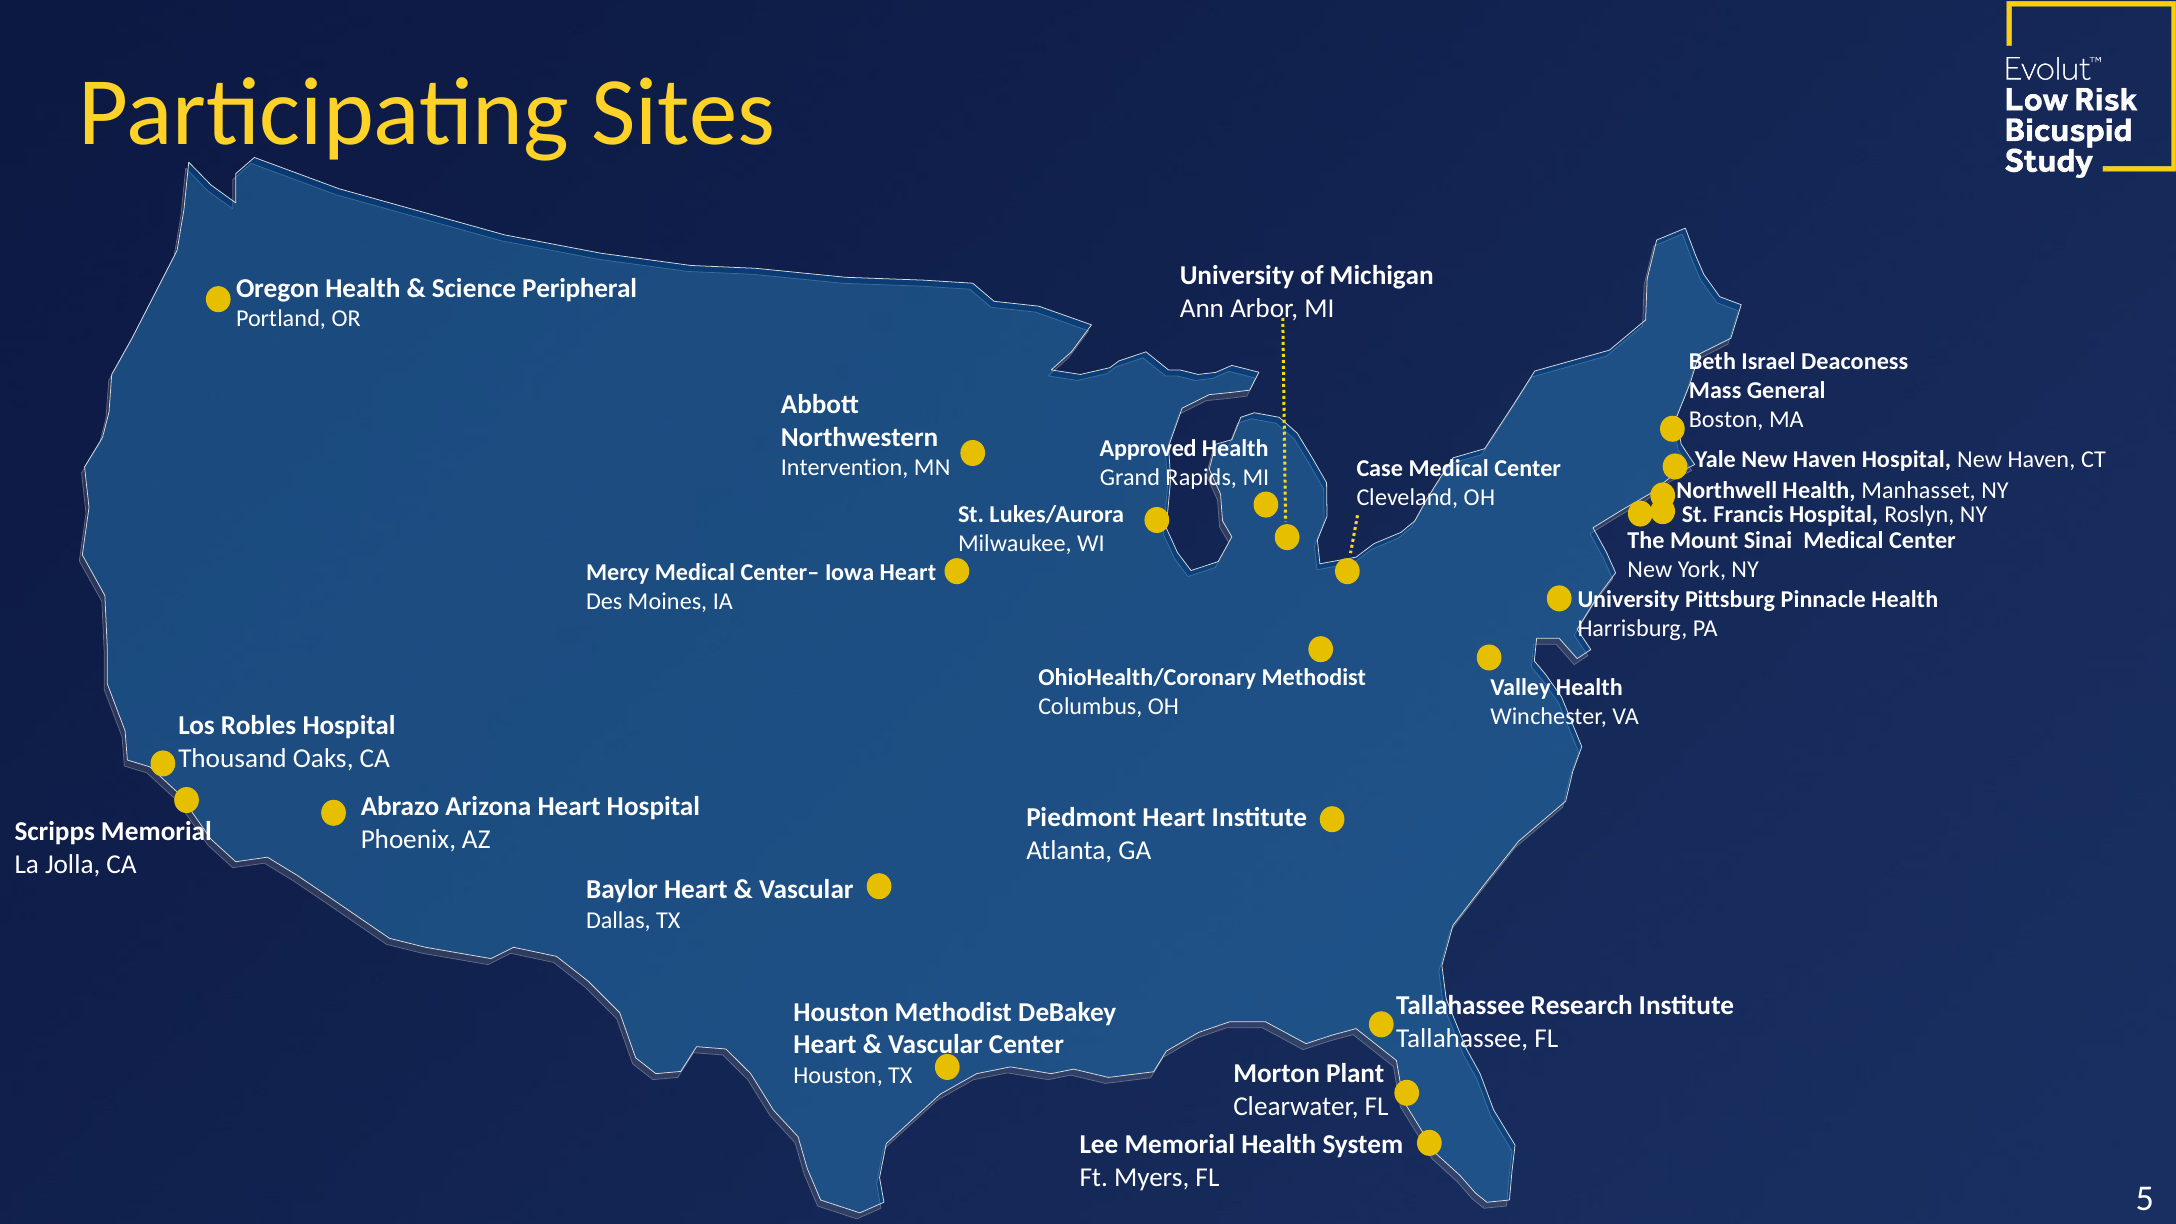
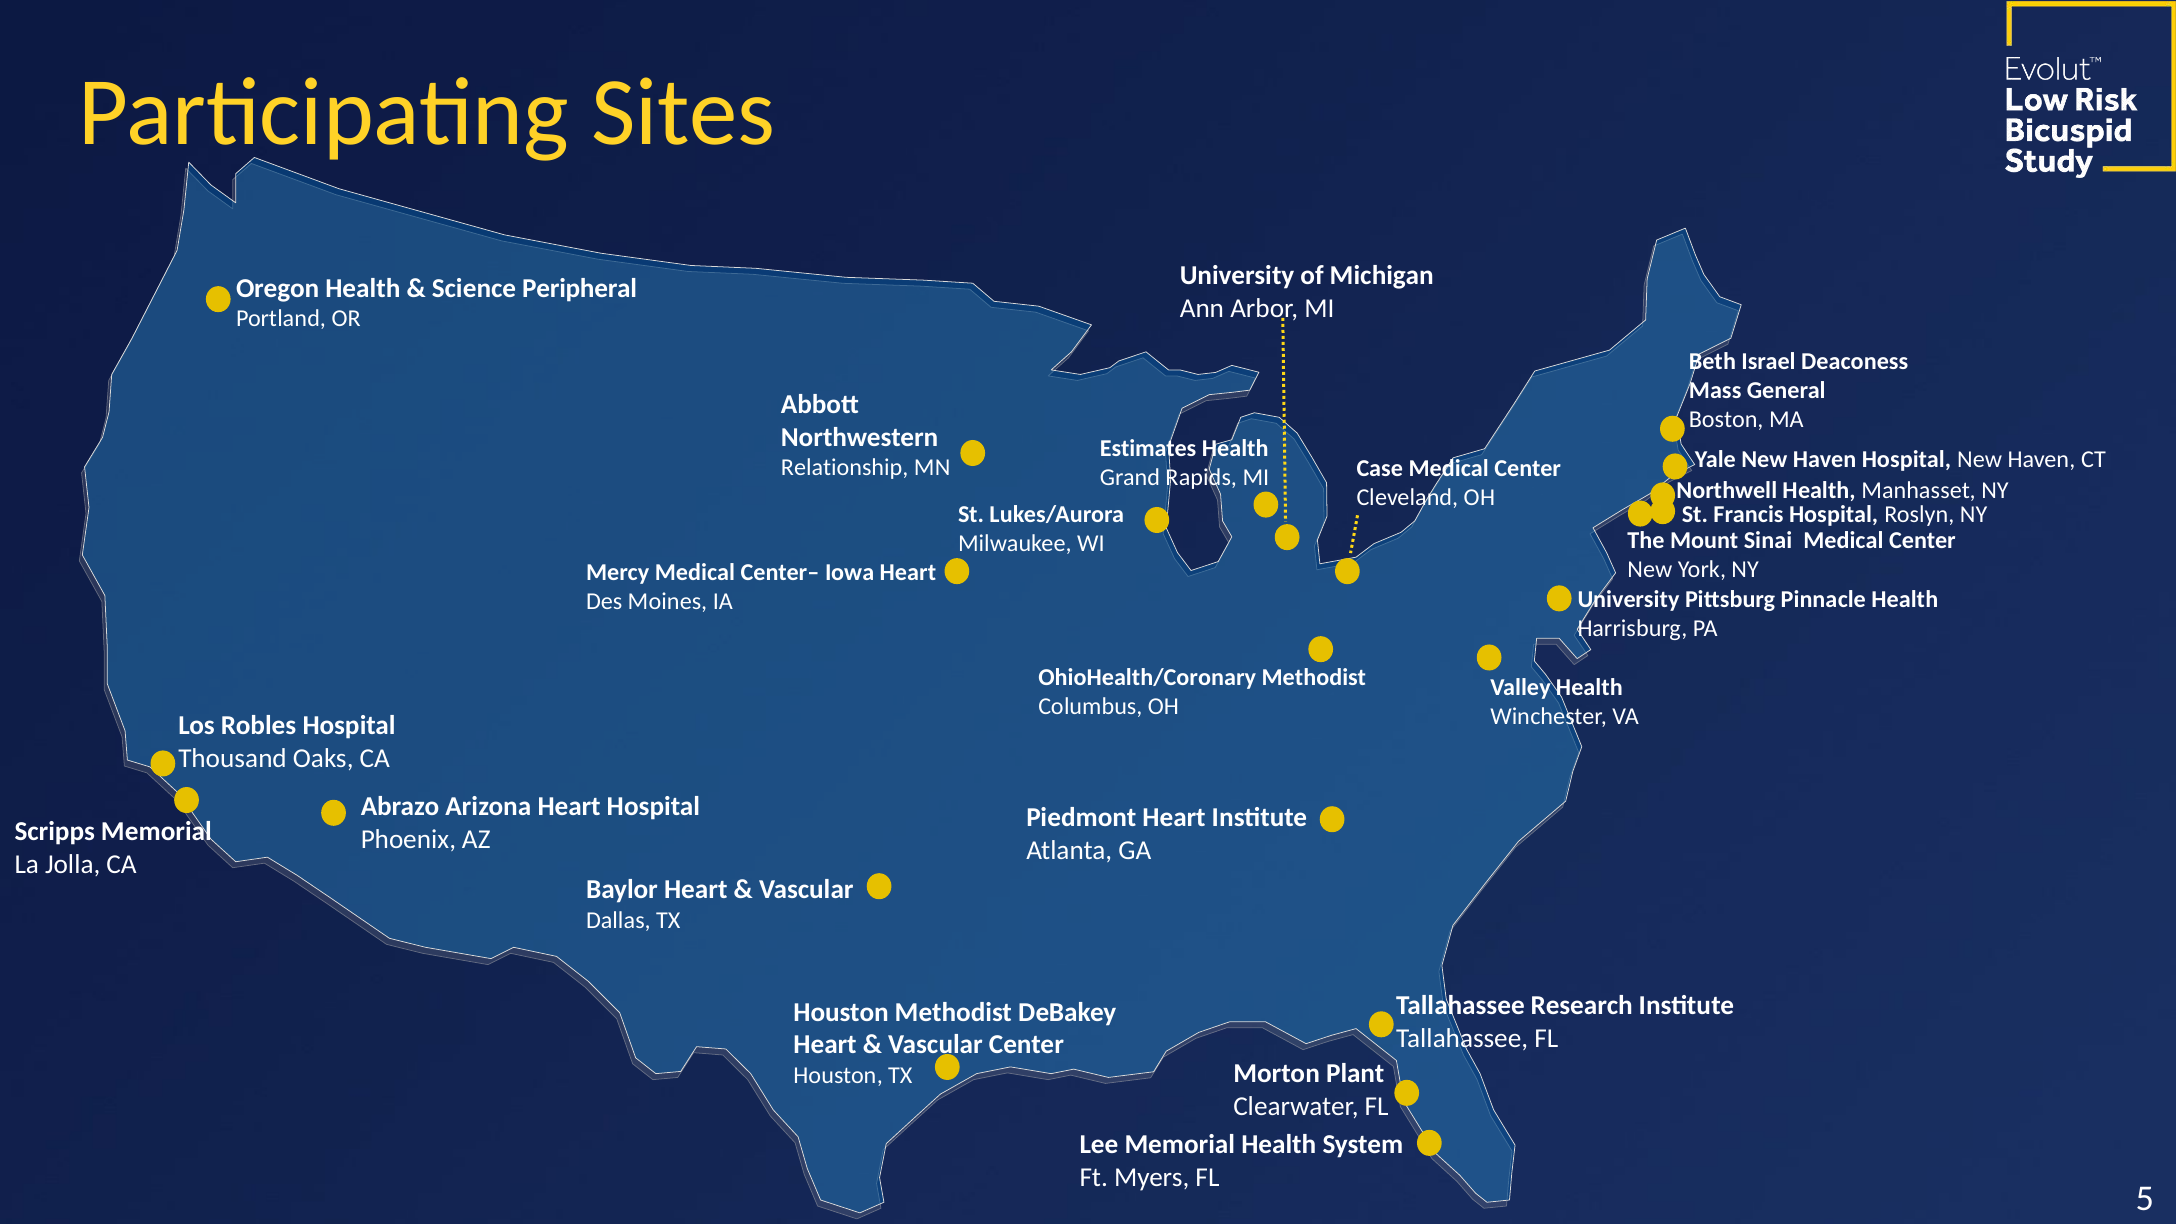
Approved: Approved -> Estimates (1148, 449)
Intervention: Intervention -> Relationship (845, 468)
